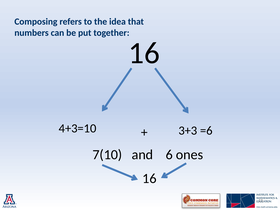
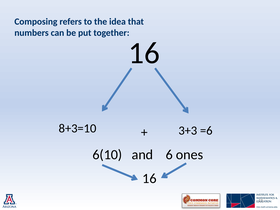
4+3=10: 4+3=10 -> 8+3=10 (78, 128)
7(10: 7(10 -> 6(10 (107, 155)
